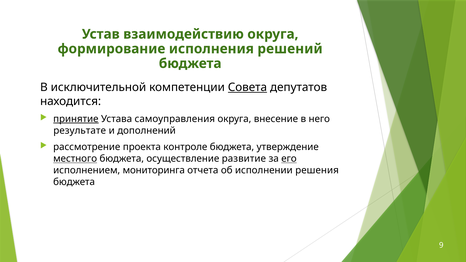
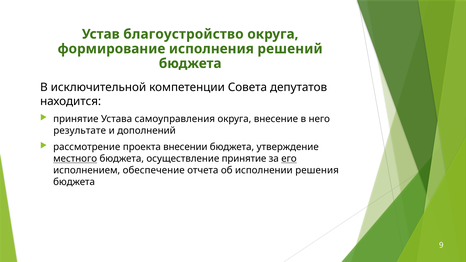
взаимодействию: взаимодействию -> благоустройство (183, 34)
Совета underline: present -> none (247, 87)
принятие underline: present -> none (76, 119)
контроле: контроле -> внесении (185, 147)
осуществление развитие: развитие -> принятие (244, 159)
мониторинга: мониторинга -> обеспечение (154, 170)
